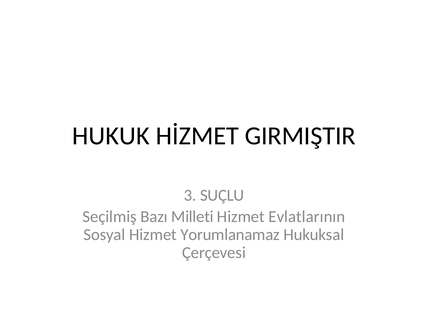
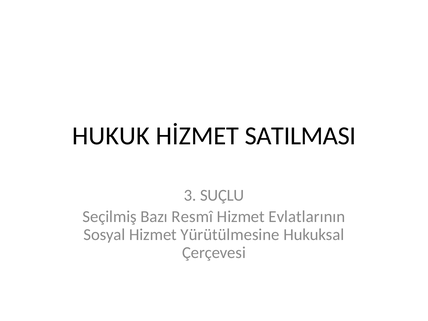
GIRMIŞTIR: GIRMIŞTIR -> SATILMASI (300, 136)
Milleti: Milleti -> Resmî (192, 217)
Yorumlanamaz: Yorumlanamaz -> Yürütülmesine (230, 235)
